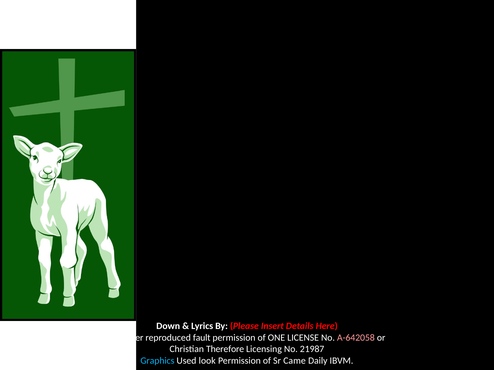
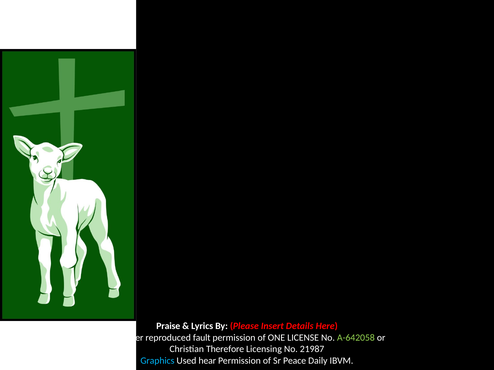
Down: Down -> Praise (168, 326)
A-642058 colour: pink -> light green (356, 338)
look: look -> hear (207, 361)
Came: Came -> Peace (295, 361)
